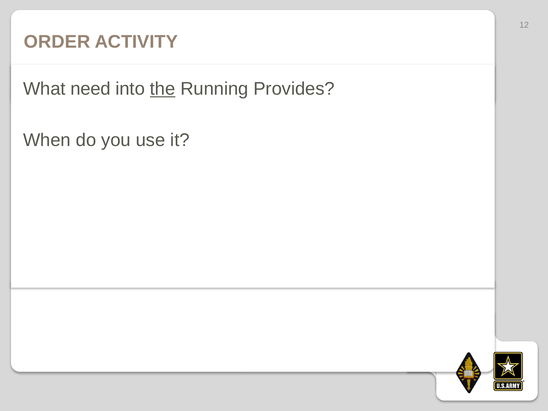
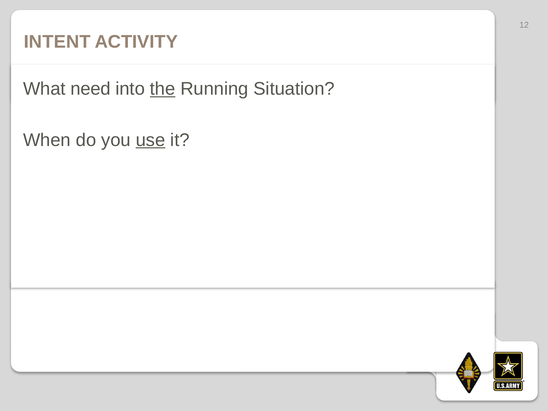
ORDER: ORDER -> INTENT (57, 42)
Provides: Provides -> Situation (294, 89)
use underline: none -> present (151, 140)
